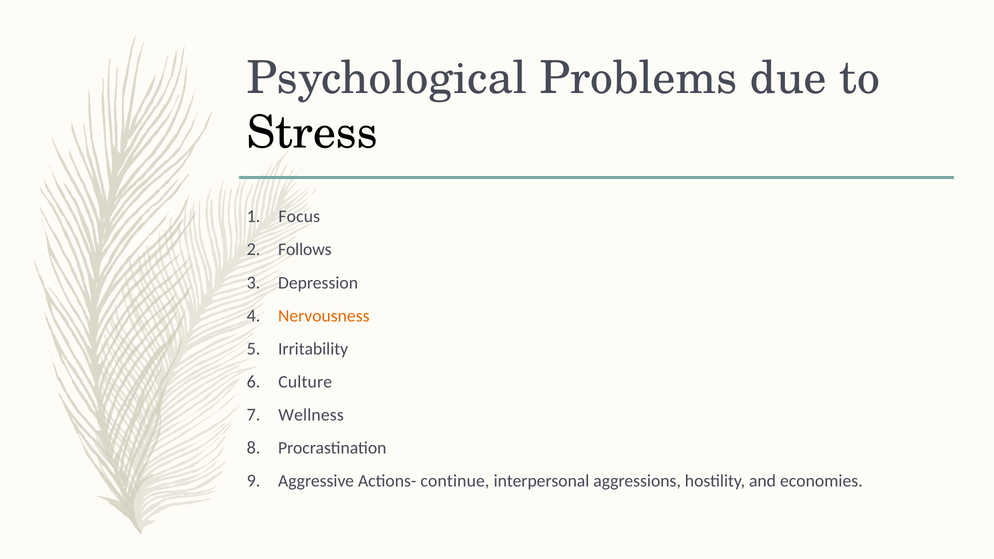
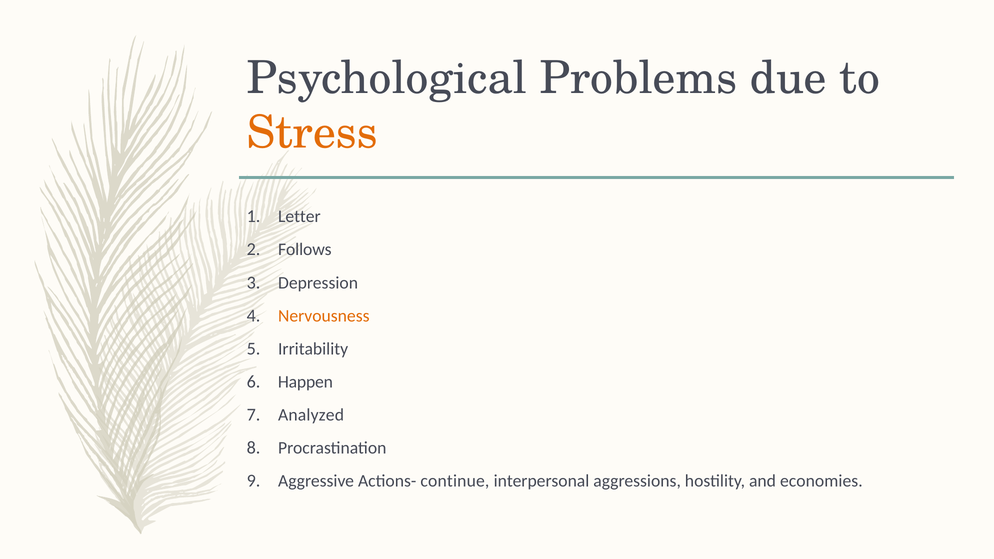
Stress colour: black -> orange (312, 133)
Focus: Focus -> Letter (299, 217)
Culture: Culture -> Happen (305, 382)
Wellness: Wellness -> Analyzed (311, 415)
